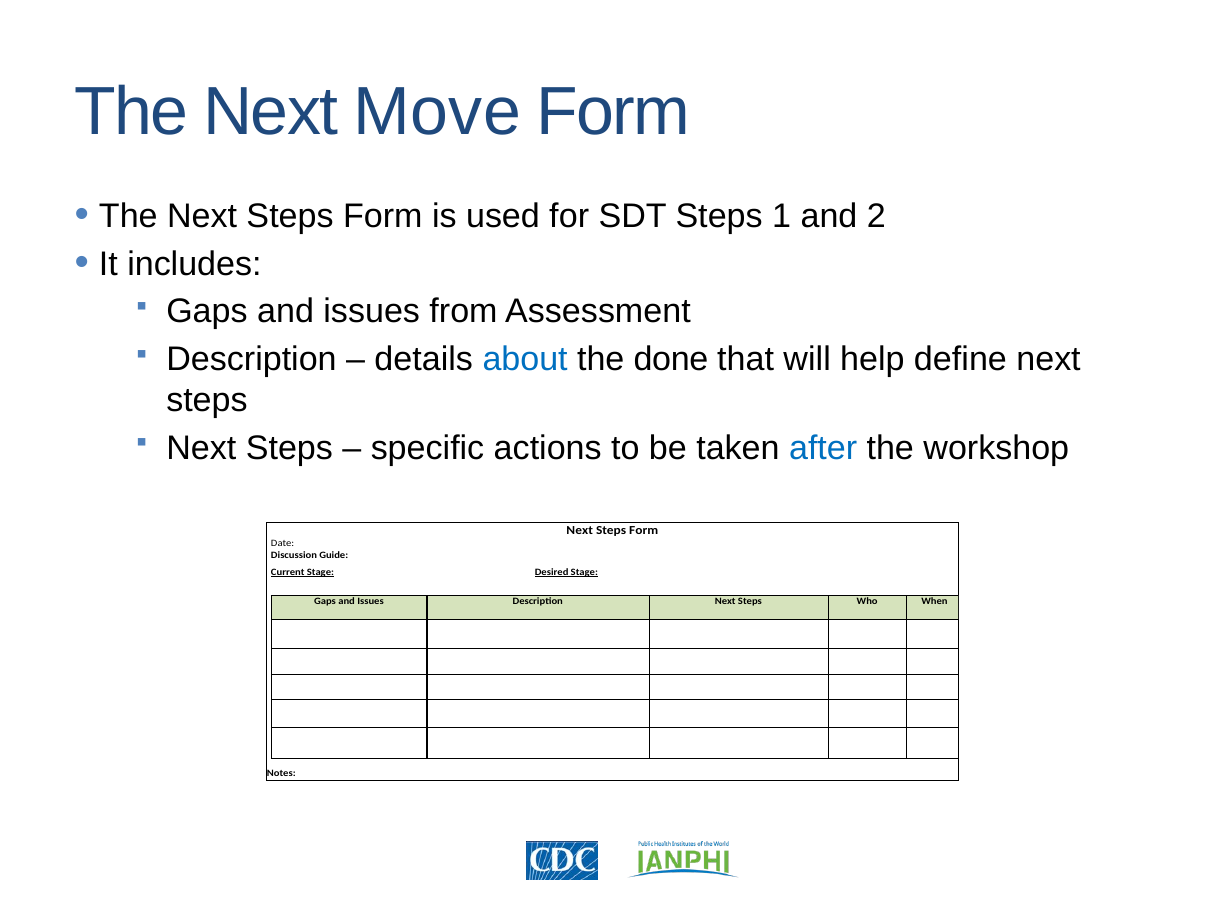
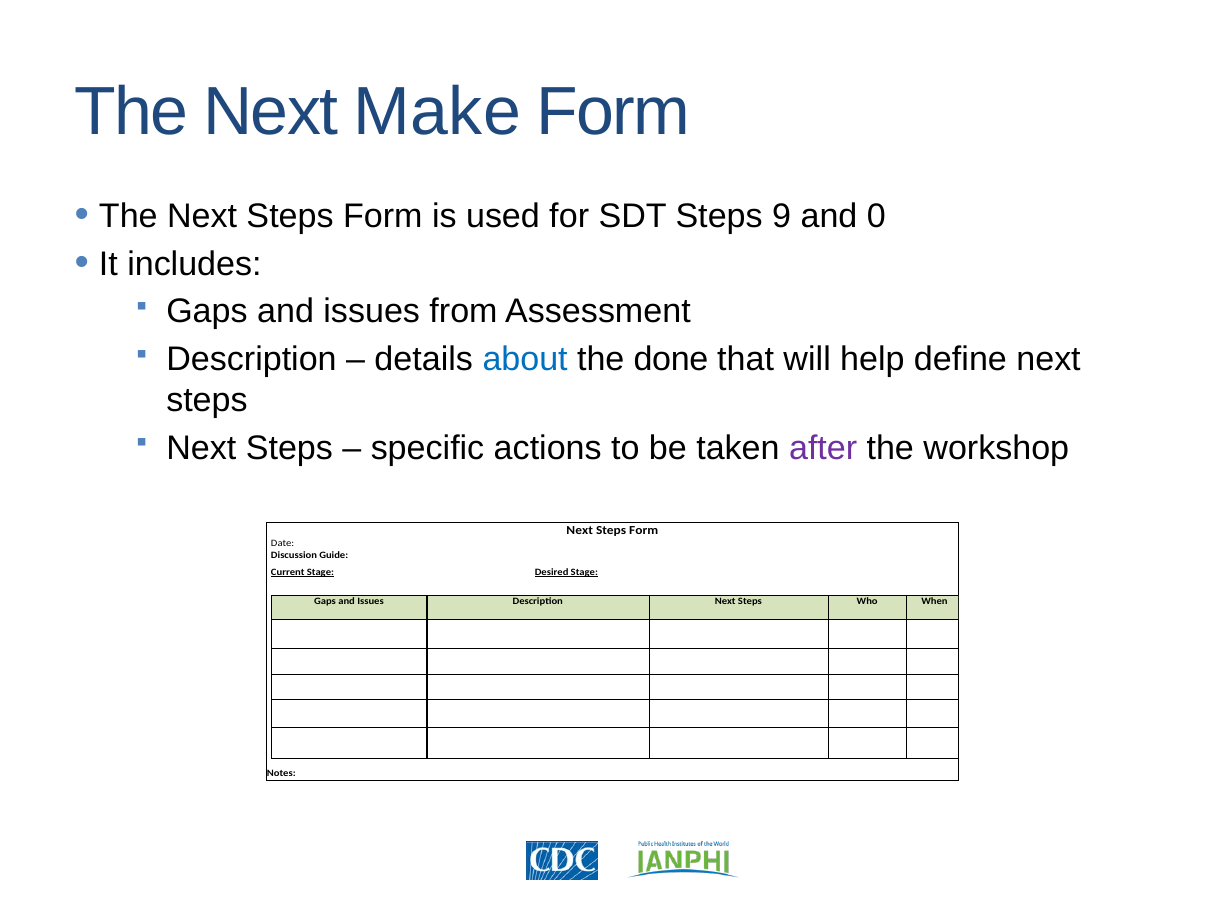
Move: Move -> Make (437, 112)
1: 1 -> 9 (782, 216)
2: 2 -> 0 (876, 216)
after colour: blue -> purple (823, 448)
